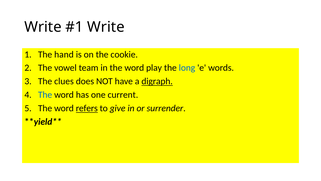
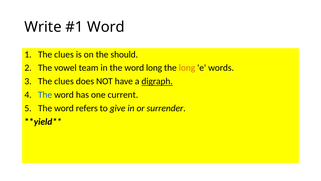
Write: Write -> Word (106, 27)
1 The hand: hand -> clues (64, 54)
cookie: cookie -> should (124, 54)
word play: play -> long (154, 68)
long colour: blue -> orange (187, 68)
refers underline: present -> none (87, 108)
